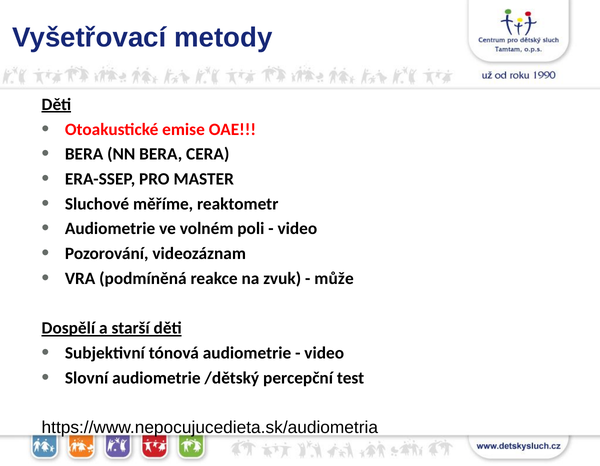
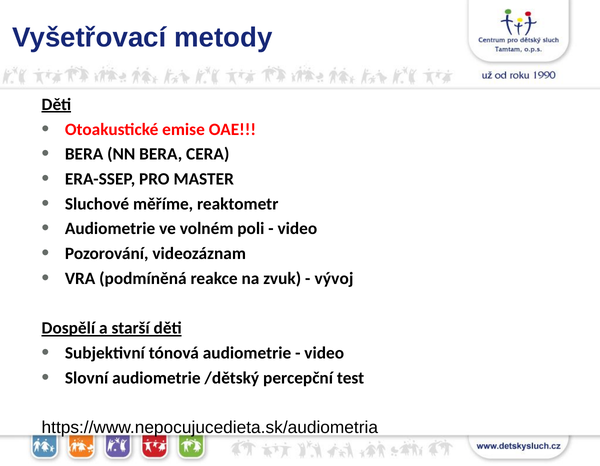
může: může -> vývoj (334, 279)
